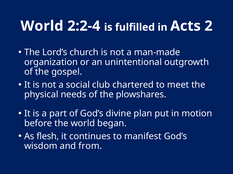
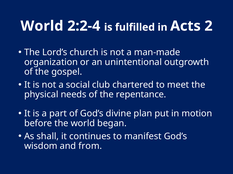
plowshares: plowshares -> repentance (141, 95)
flesh: flesh -> shall (48, 137)
